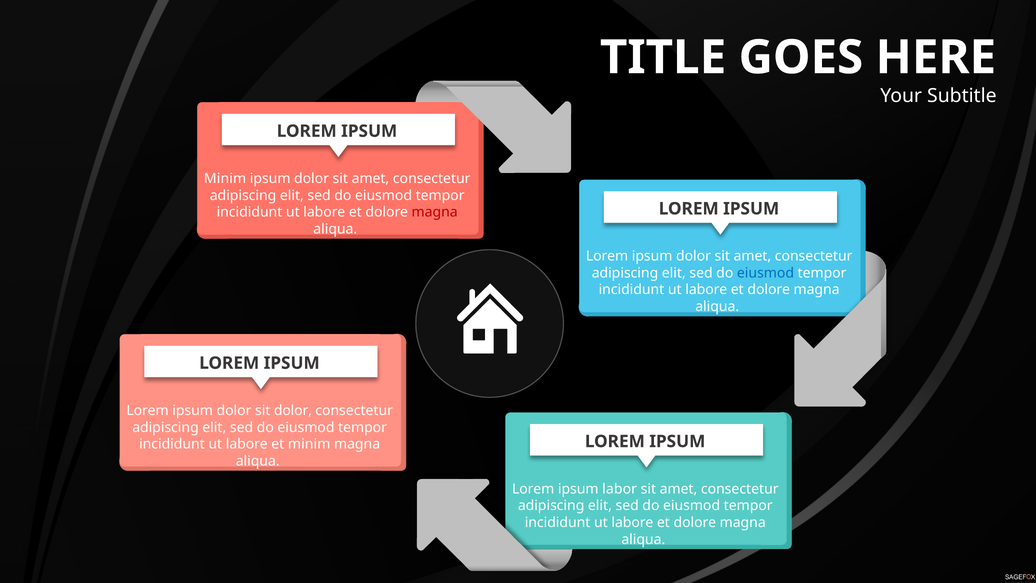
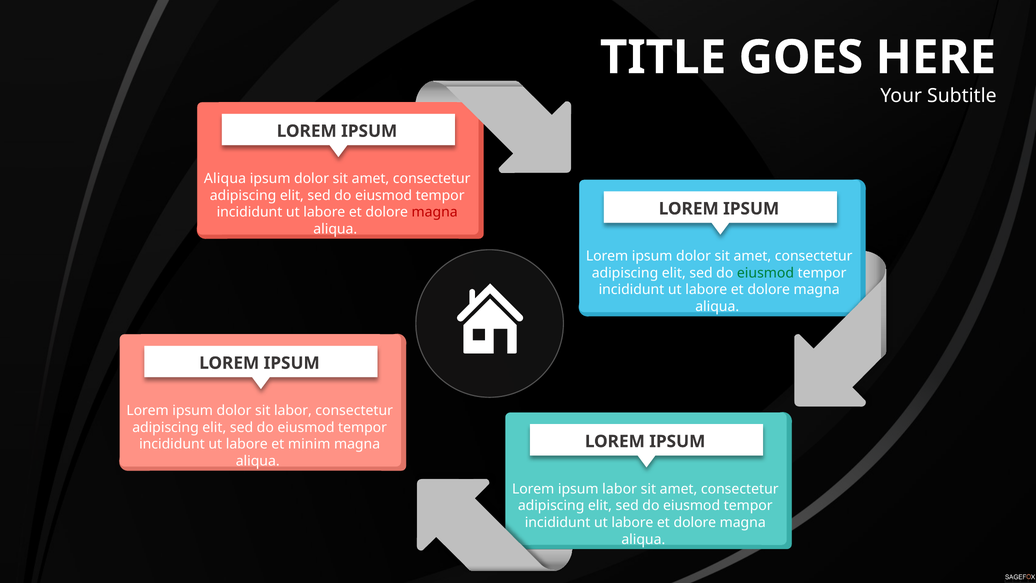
Minim: Minim -> Aliqua (225, 178)
eiusmod colour: blue -> green (766, 273)
sit dolor: dolor -> labor (293, 410)
